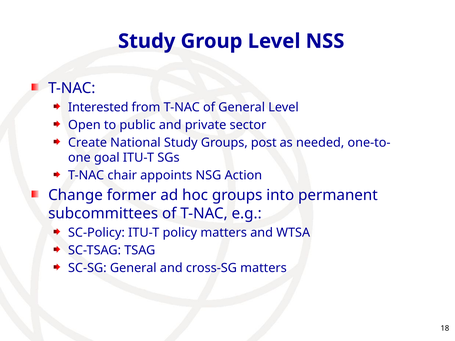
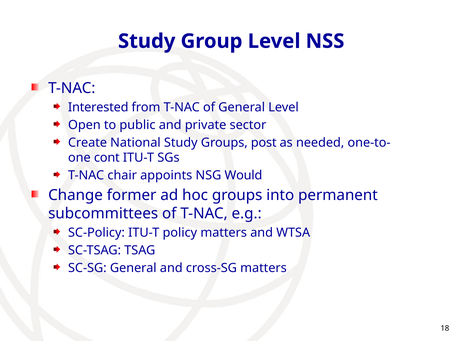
goal: goal -> cont (107, 158)
Action: Action -> Would (243, 176)
